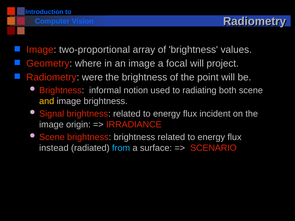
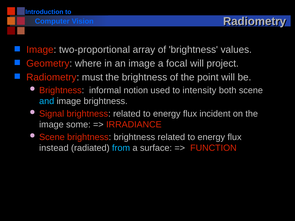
were: were -> must (92, 77)
radiating: radiating -> intensity (199, 90)
and colour: yellow -> light blue (47, 101)
origin: origin -> some (78, 125)
SCENARIO: SCENARIO -> FUNCTION (213, 148)
